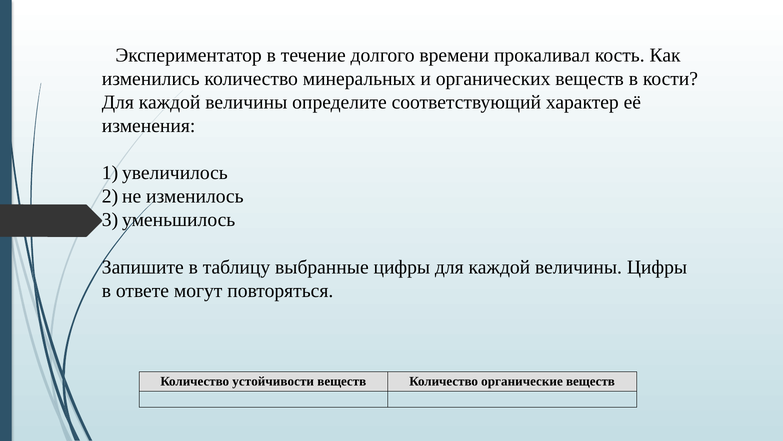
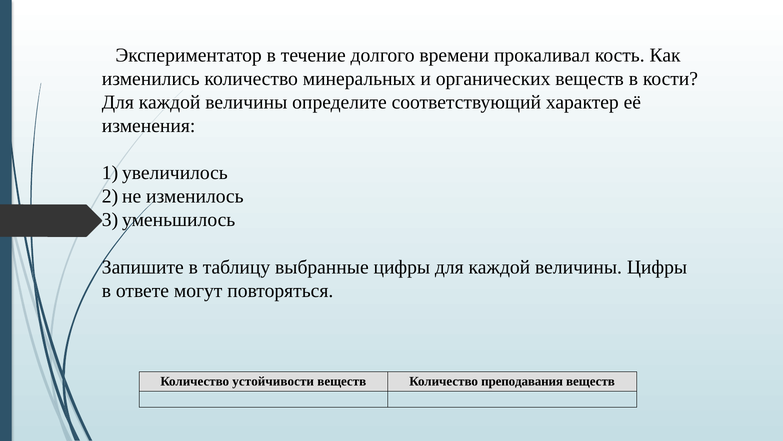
органические: органические -> преподавания (522, 381)
